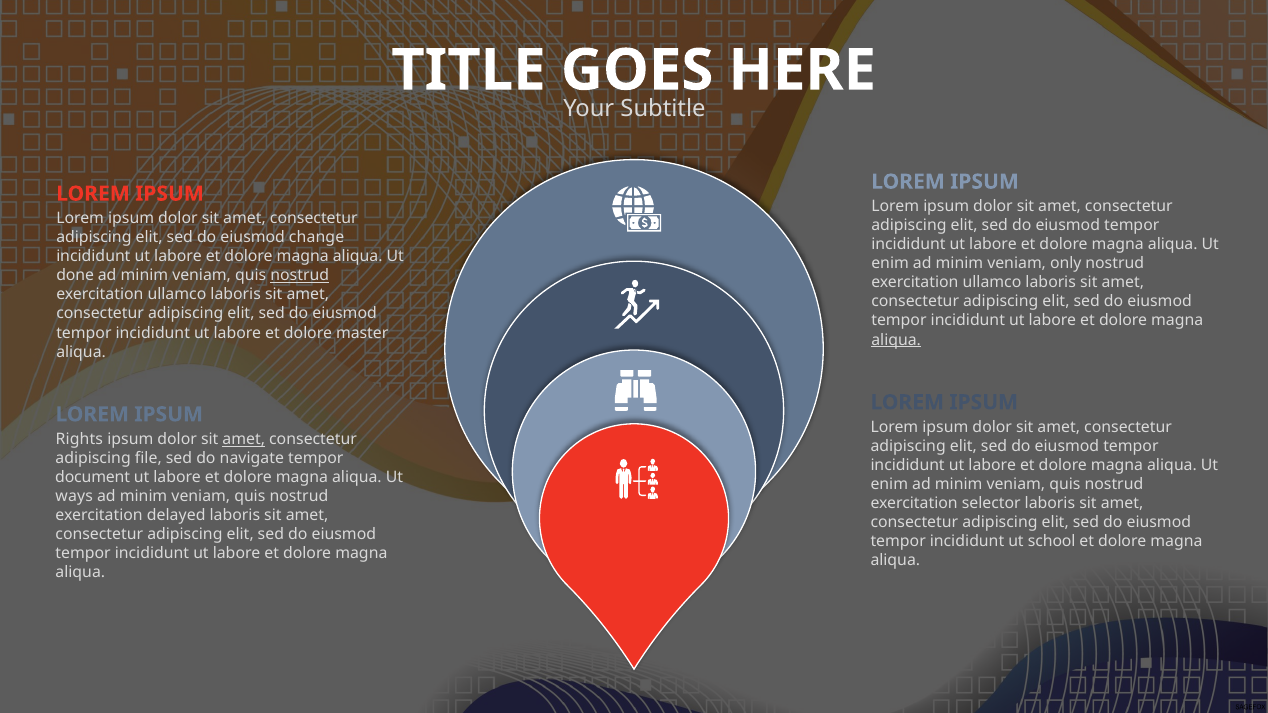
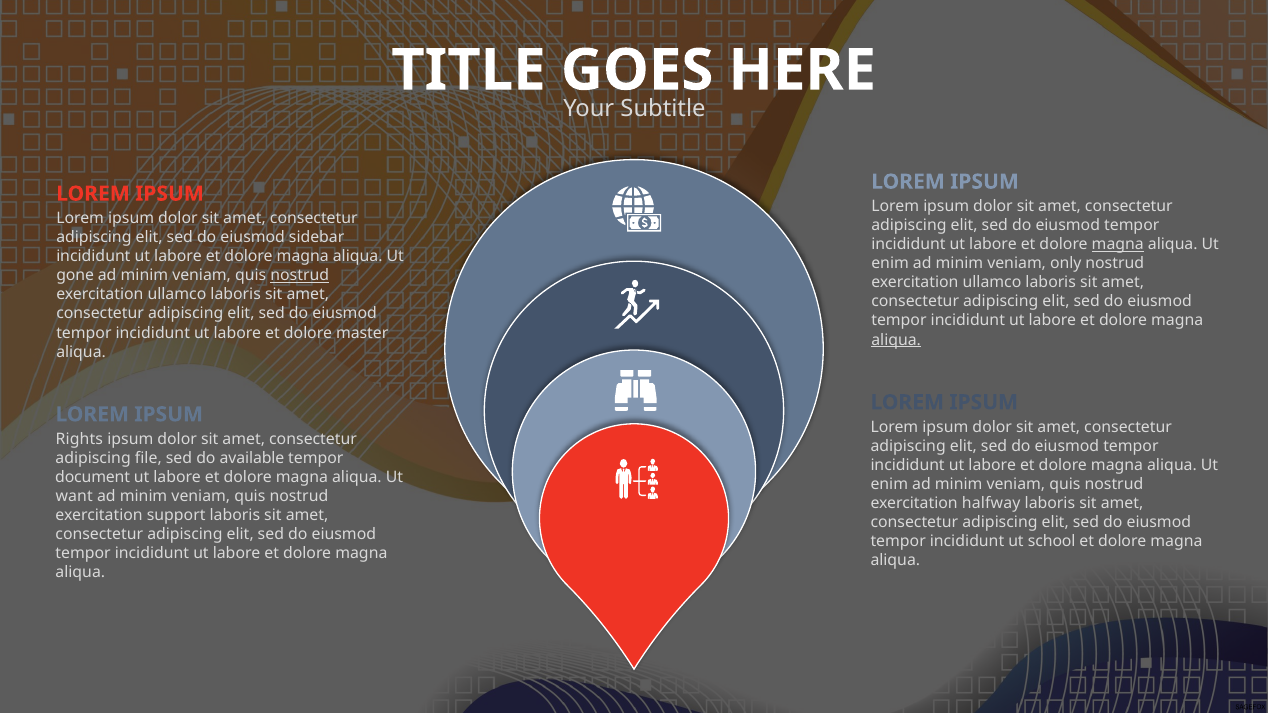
change: change -> sidebar (317, 238)
magna underline: none -> present (1118, 245)
done: done -> gone (75, 276)
amet underline: present -> none (244, 440)
navigate: navigate -> available (252, 459)
ways: ways -> want (74, 497)
selector: selector -> halfway (991, 504)
delayed: delayed -> support (176, 516)
